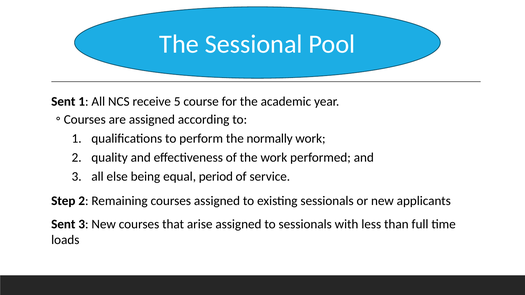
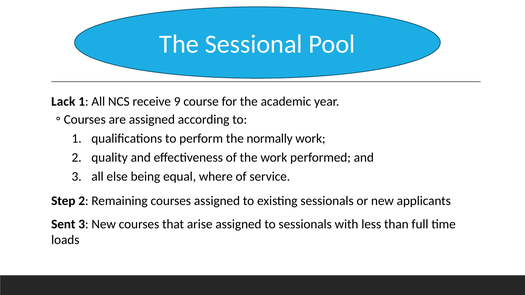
Sent: Sent -> Lack (63, 102)
5: 5 -> 9 (177, 102)
period: period -> where (216, 177)
